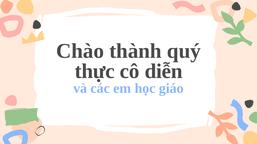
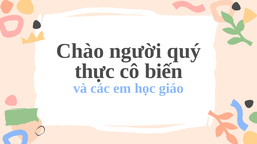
thành: thành -> người (135, 51)
diễn: diễn -> biến (164, 71)
